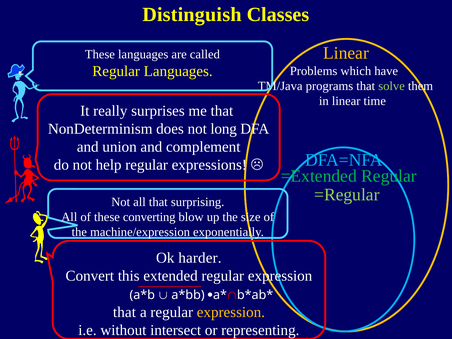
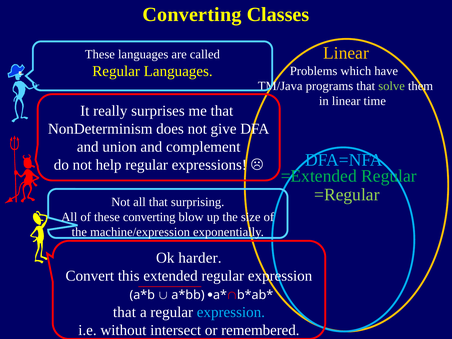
Distinguish: Distinguish -> Converting (192, 15)
long: long -> give (224, 129)
expression colour: yellow -> light blue (231, 312)
representing: representing -> remembered (260, 330)
